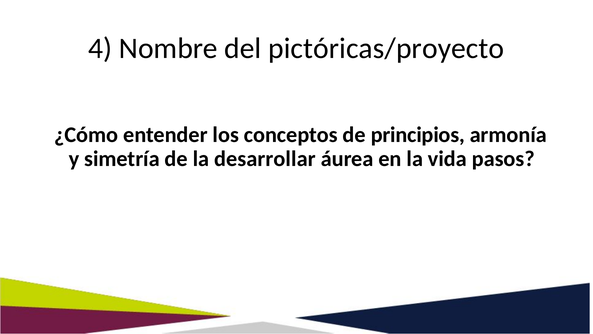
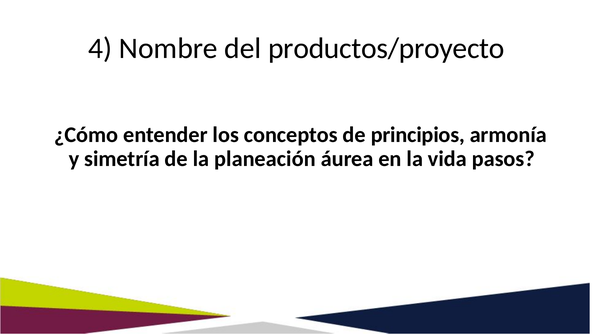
pictóricas/proyecto: pictóricas/proyecto -> productos/proyecto (386, 48)
desarrollar: desarrollar -> planeación (265, 159)
